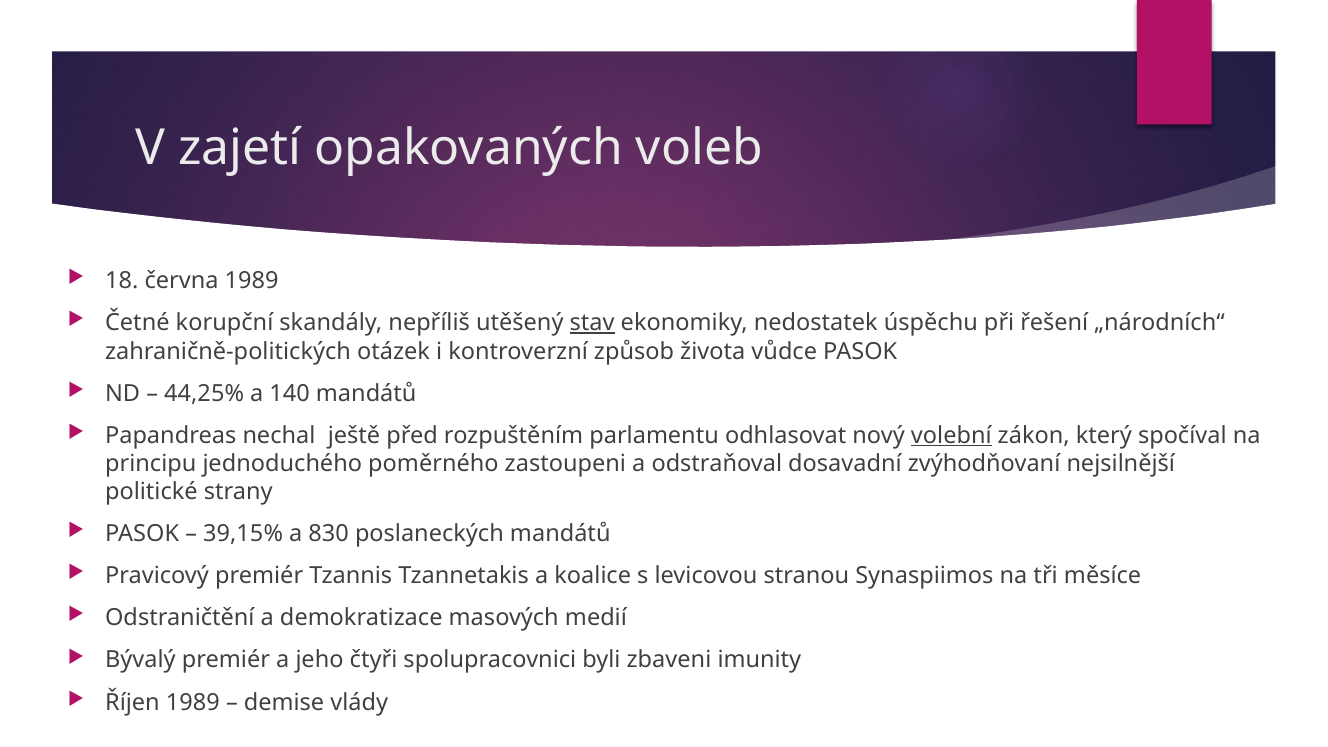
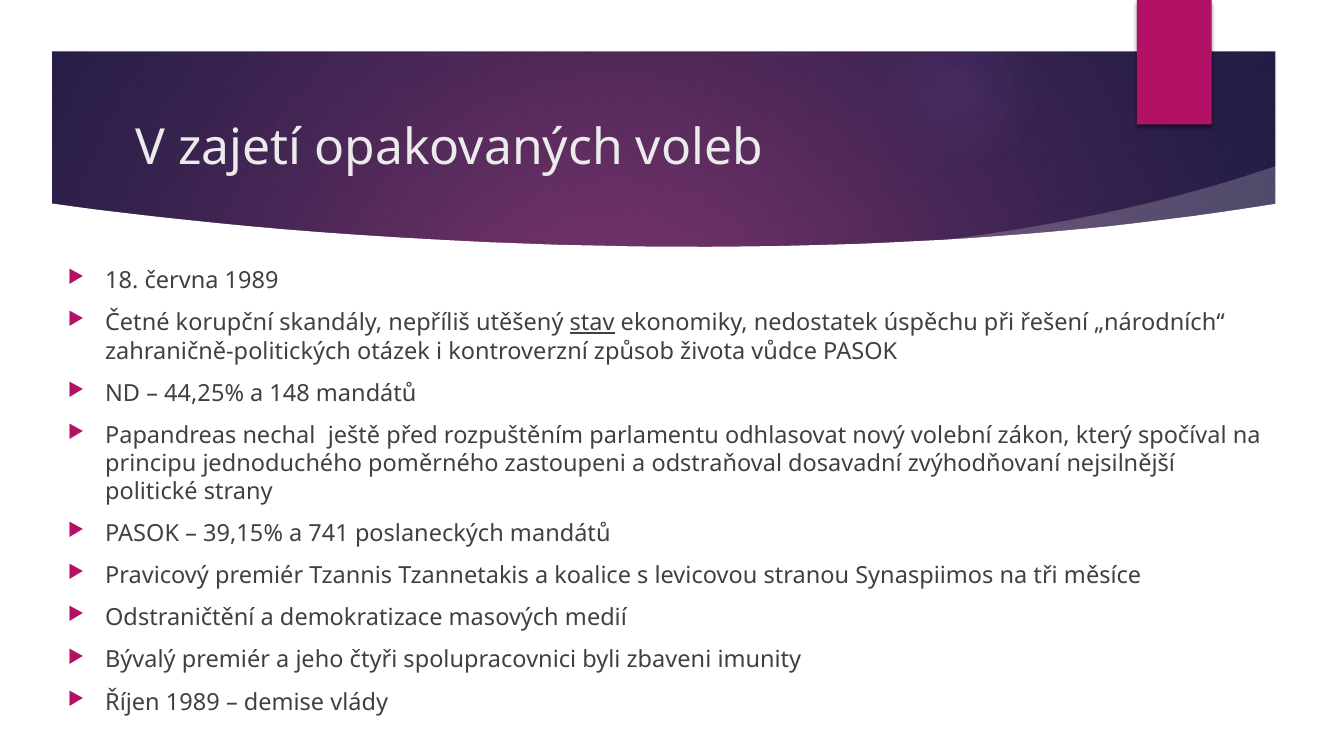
140: 140 -> 148 (290, 393)
volební underline: present -> none (951, 435)
830: 830 -> 741 (329, 534)
